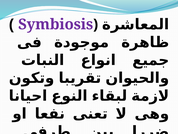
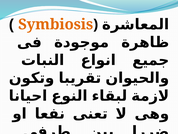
Symbiosis colour: purple -> orange (56, 24)
